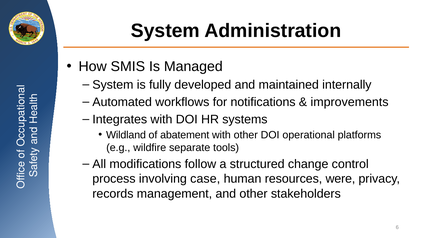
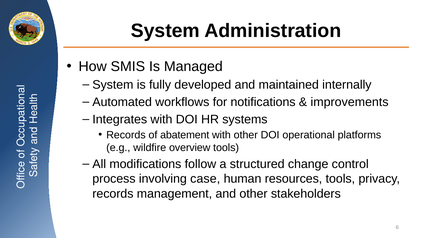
Wildland: Wildland -> Records (126, 135)
separate: separate -> overview (190, 148)
resources were: were -> tools (340, 179)
